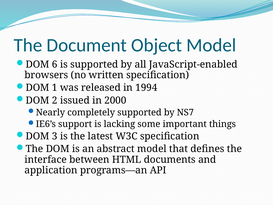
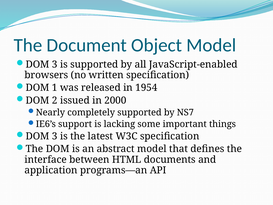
6: 6 -> 3 (55, 64)
1994: 1994 -> 1954 (146, 88)
